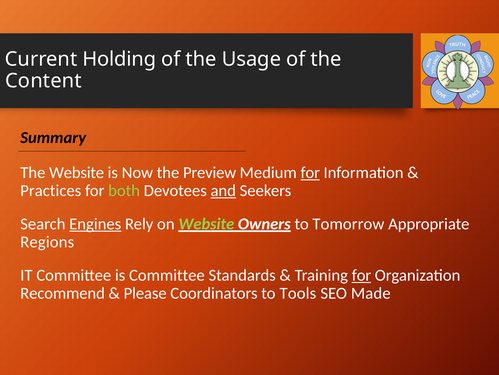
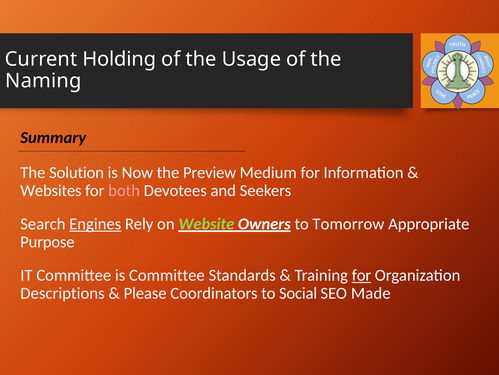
Content: Content -> Naming (43, 81)
The Website: Website -> Solution (77, 172)
for underline: present -> none (310, 172)
Practices: Practices -> Websites (51, 190)
both colour: light green -> pink (124, 190)
and underline: present -> none (223, 190)
Regions: Regions -> Purpose (47, 241)
Recommend: Recommend -> Descriptions (62, 293)
Tools: Tools -> Social (298, 293)
